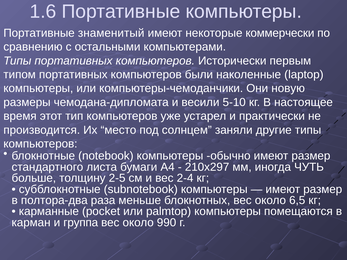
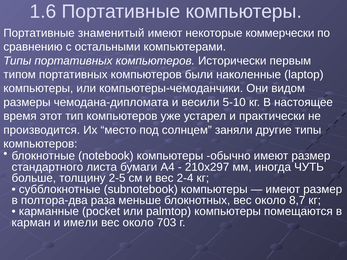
новую: новую -> видом (288, 89)
6,5: 6,5 -> 8,7 (297, 200)
группа: группа -> имели (81, 223)
990: 990 -> 703 (167, 223)
